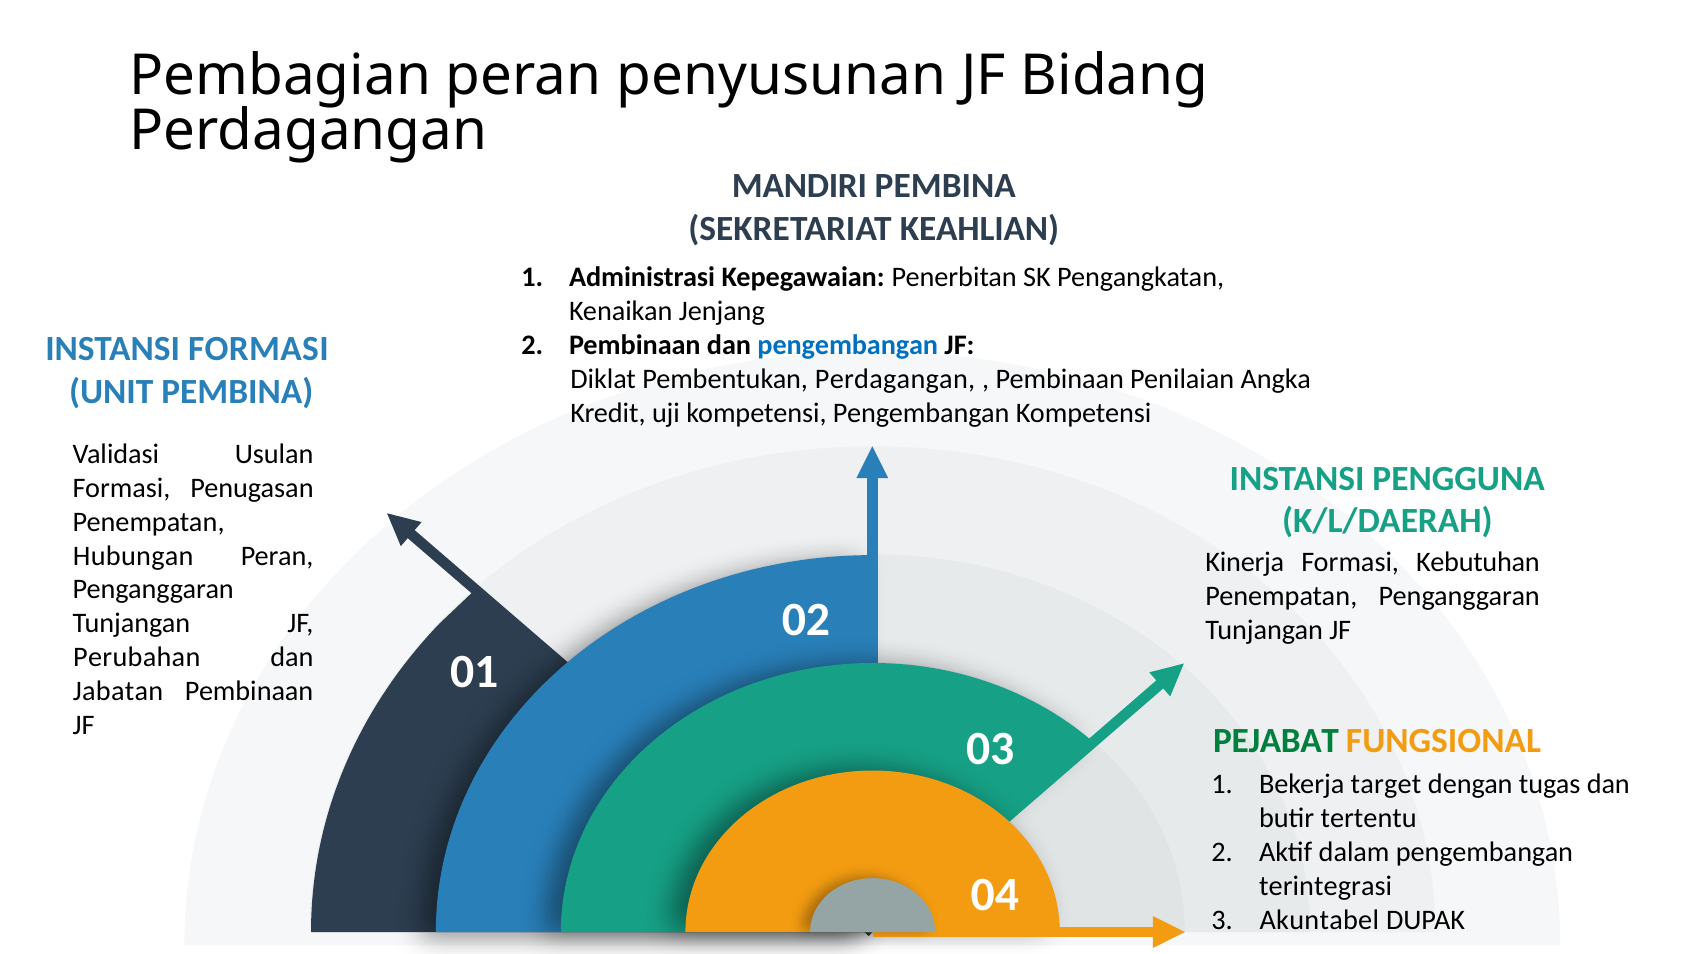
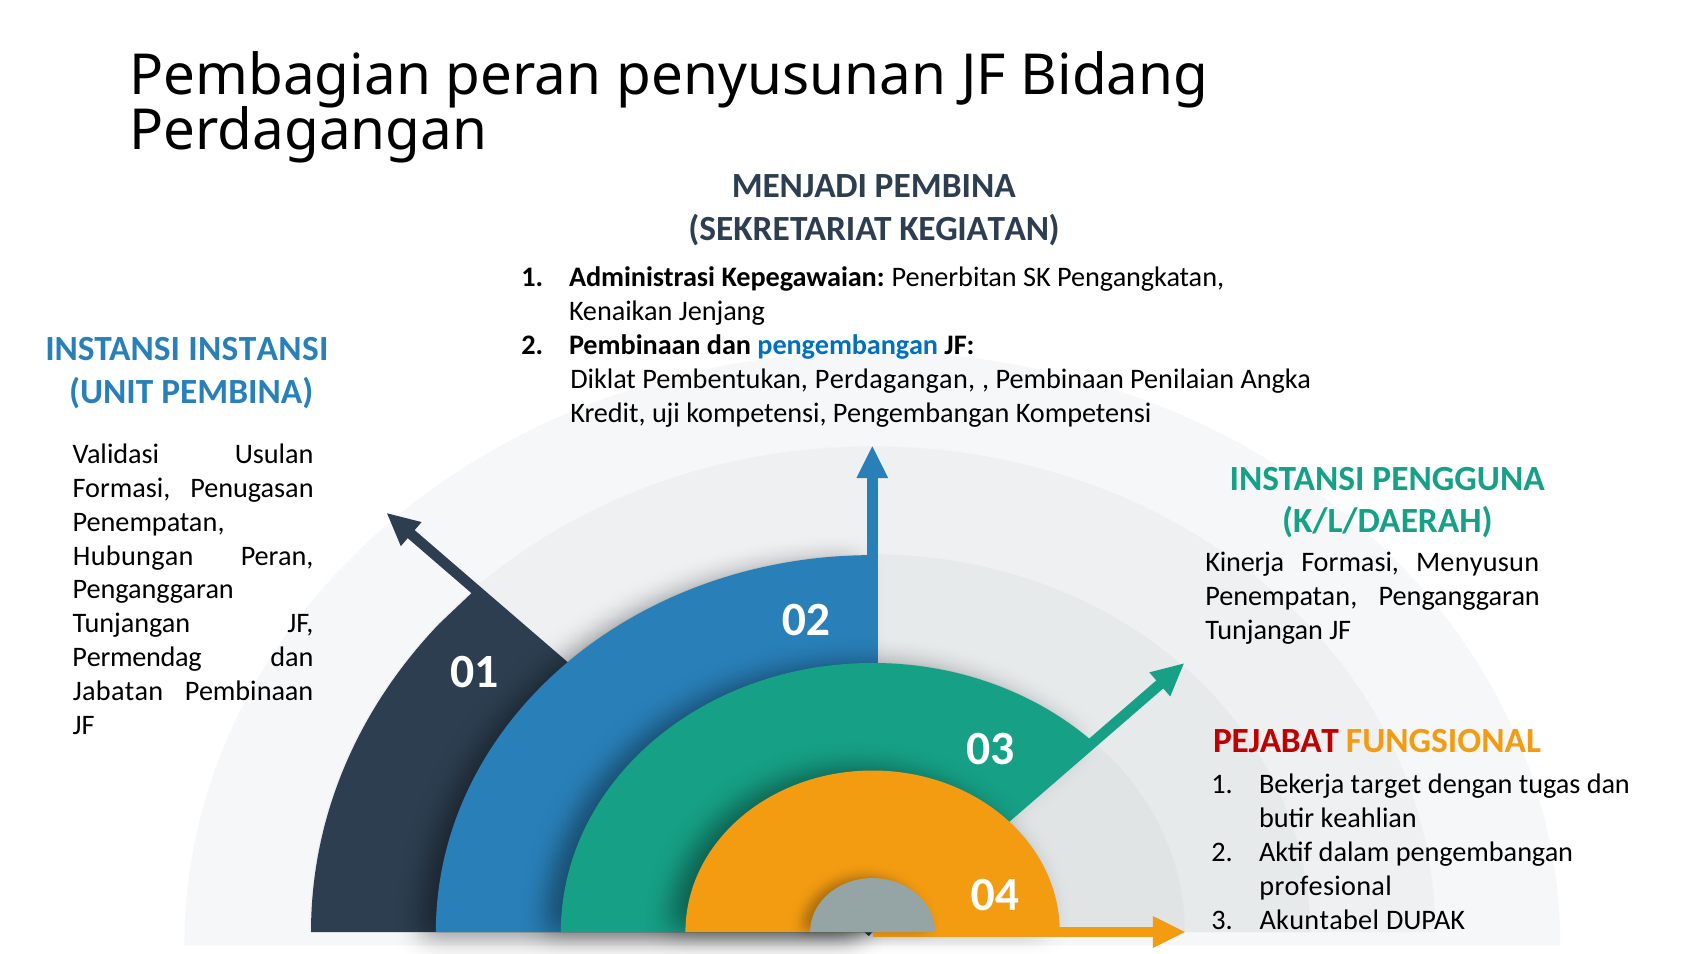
MANDIRI: MANDIRI -> MENJADI (799, 186)
KEAHLIAN: KEAHLIAN -> KEGIATAN (980, 229)
INSTANSI FORMASI: FORMASI -> INSTANSI (258, 349)
Kebutuhan: Kebutuhan -> Menyusun (1478, 562)
Perubahan: Perubahan -> Permendag (137, 658)
PEJABAT colour: green -> red (1276, 741)
tertentu: tertentu -> keahlian (1369, 819)
terintegrasi: terintegrasi -> profesional (1326, 887)
